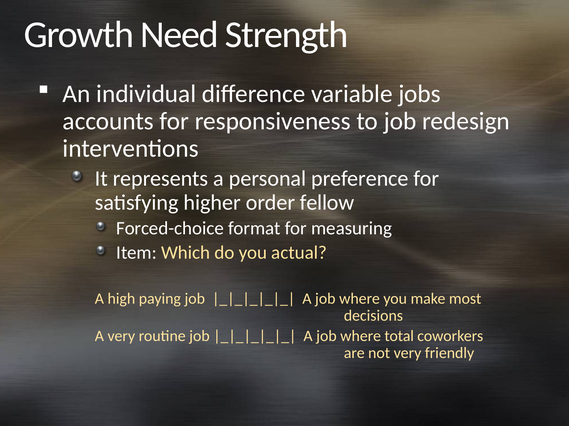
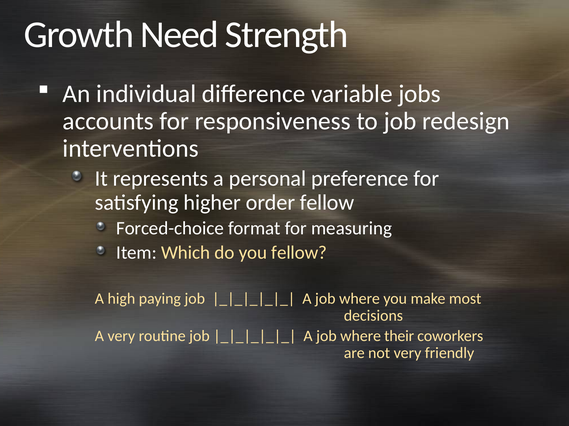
you actual: actual -> fellow (299, 253)
total: total -> their (399, 337)
